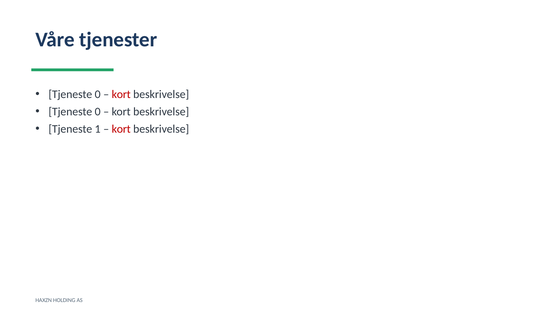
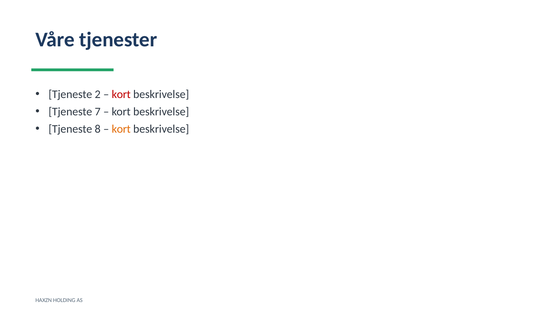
0: 0 -> 2 (98, 94)
0: 0 -> 7 (98, 112)
1: 1 -> 8 (98, 129)
kort colour: red -> orange (121, 129)
